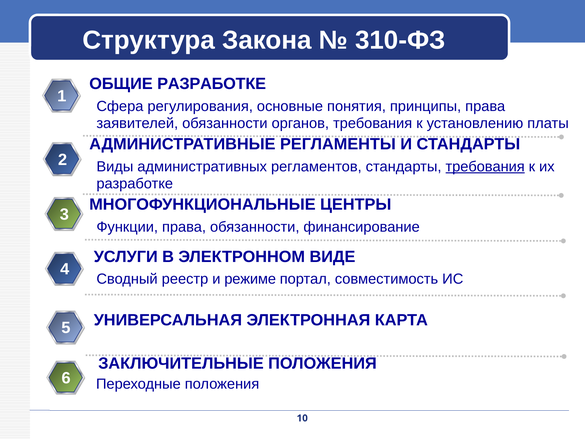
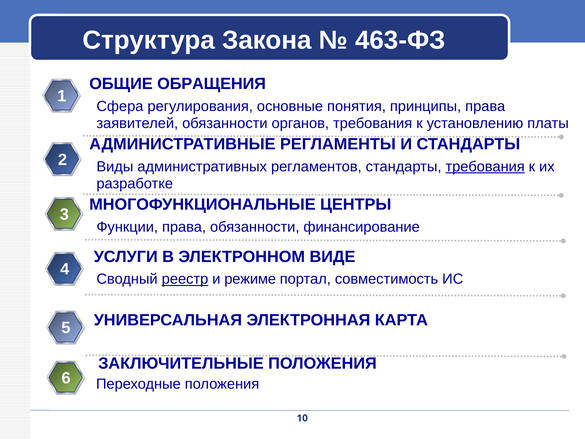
310-ФЗ: 310-ФЗ -> 463-ФЗ (400, 40)
РАЗРАБОТКЕ: РАЗРАБОТКЕ -> ОБРАЩЕНИЯ (212, 84)
реестр underline: none -> present (185, 279)
